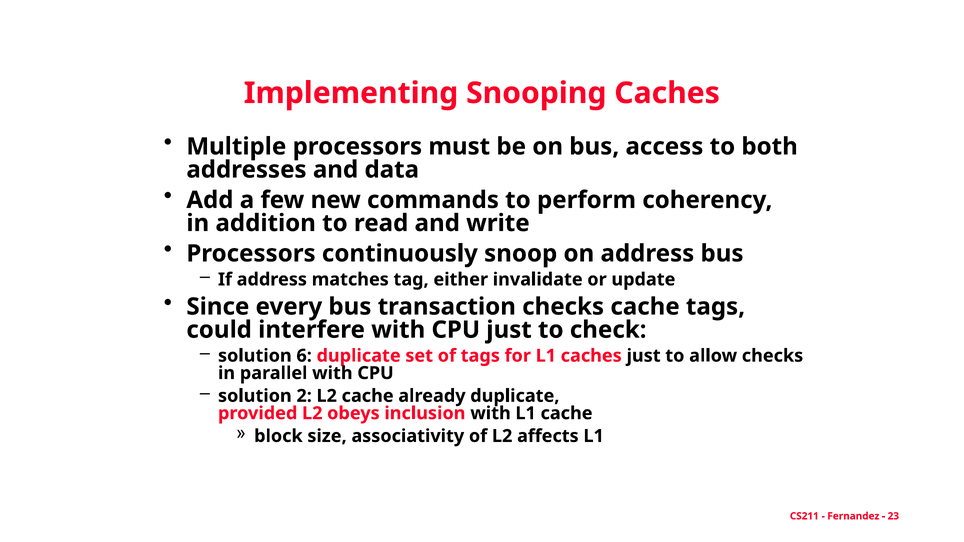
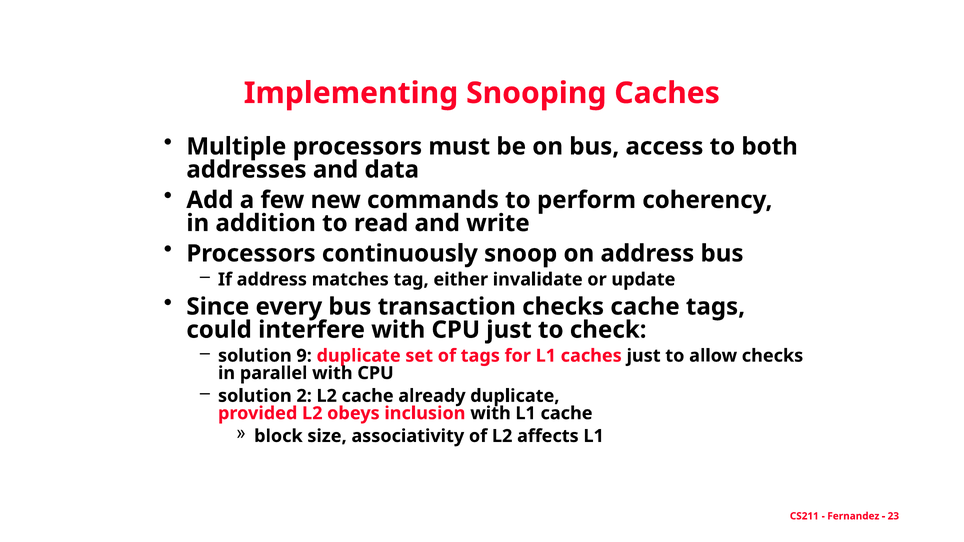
6: 6 -> 9 (304, 356)
